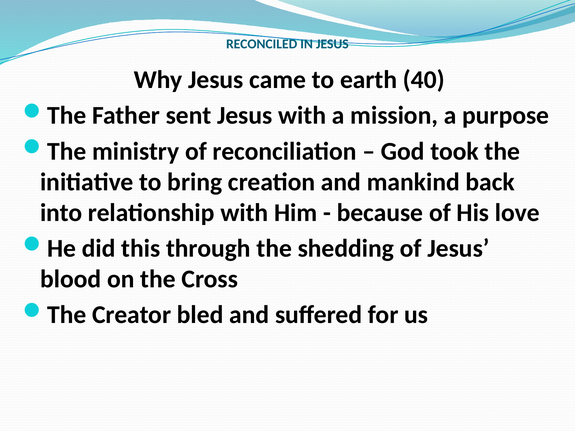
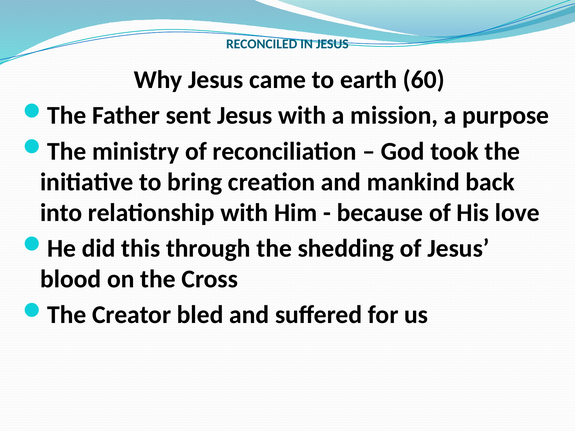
40: 40 -> 60 (424, 80)
